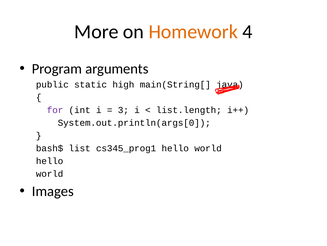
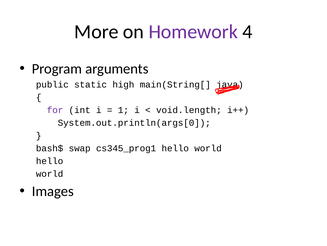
Homework colour: orange -> purple (193, 32)
3: 3 -> 1 (123, 110)
list.length: list.length -> void.length (189, 110)
list: list -> swap (80, 148)
